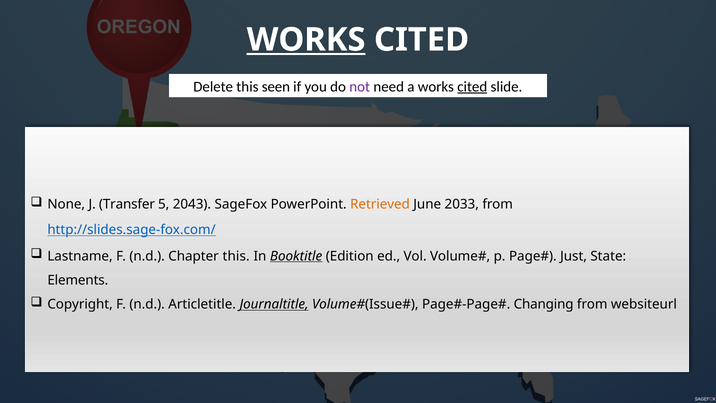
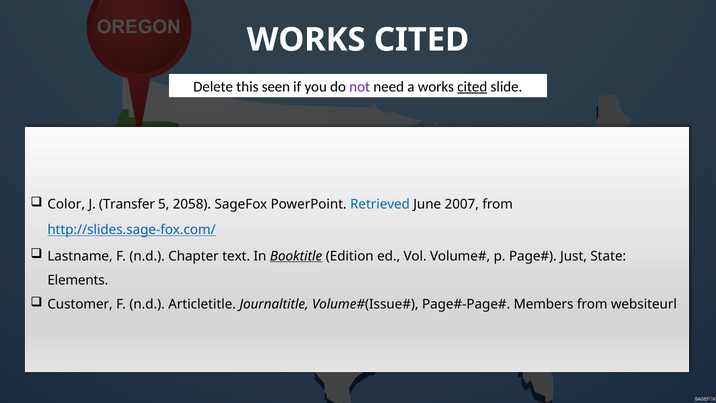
WORKS underline: present -> none (306, 40)
None: None -> Color (66, 204)
2043: 2043 -> 2058 (192, 204)
Retrieved colour: orange -> blue (380, 204)
2033: 2033 -> 2007 (462, 204)
Chapter this: this -> text (236, 256)
Copyright: Copyright -> Customer (80, 304)
Journaltitle underline: present -> none (274, 304)
Changing: Changing -> Members (544, 304)
